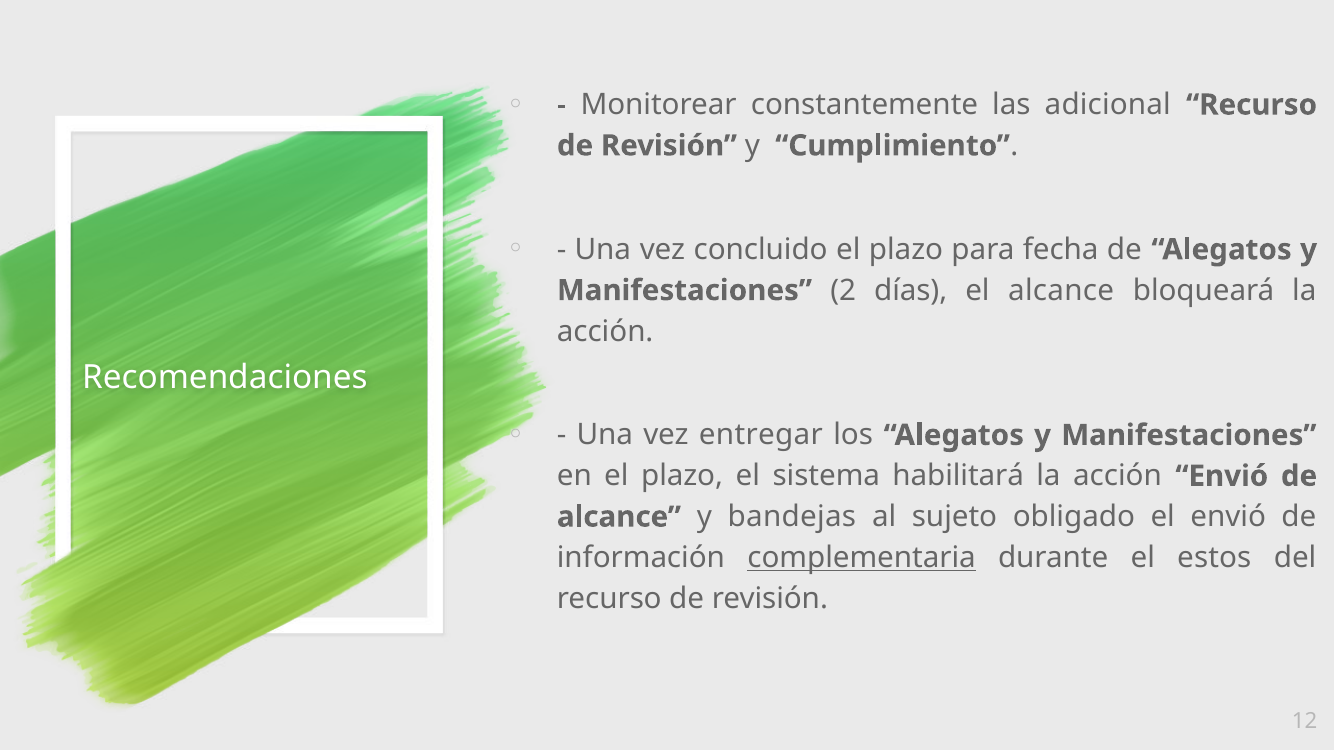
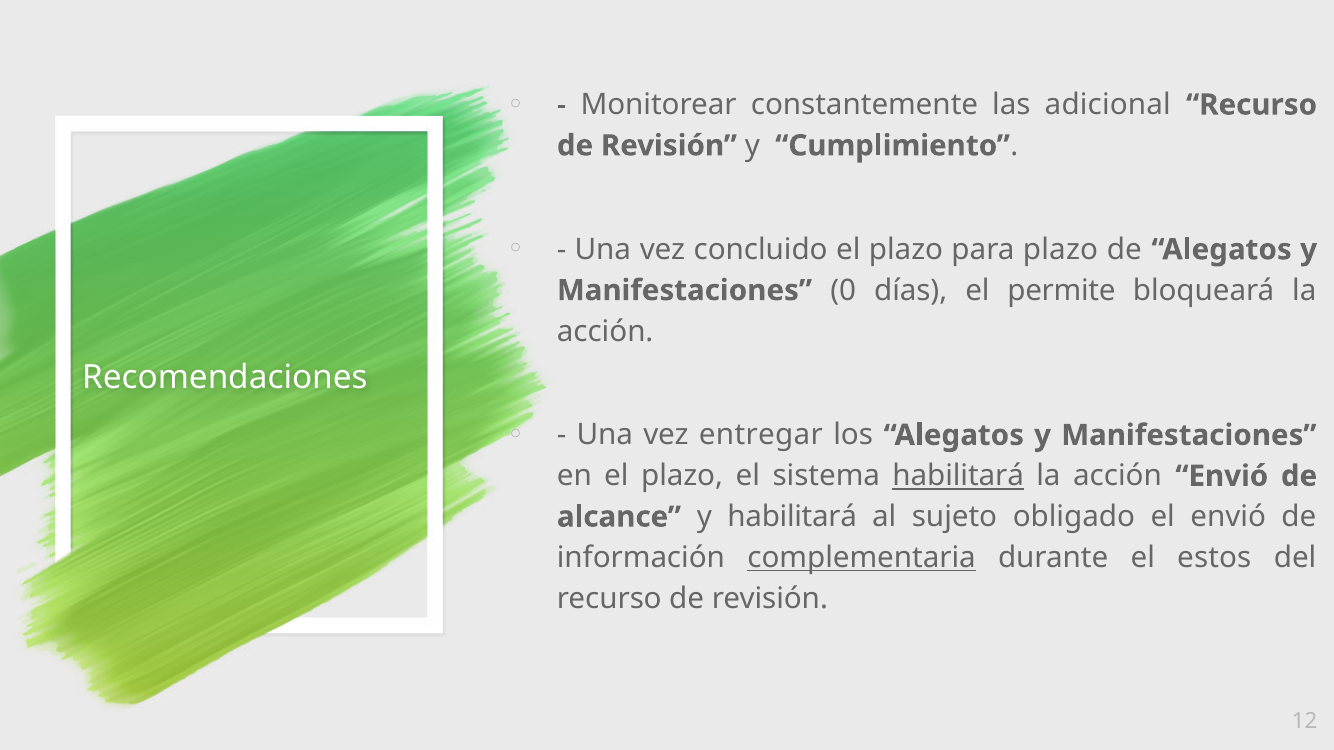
para fecha: fecha -> plazo (1061, 250)
2: 2 -> 0 (843, 291)
el alcance: alcance -> permite (1061, 291)
habilitará underline: none -> present (958, 476)
y bandejas: bandejas -> habilitará (792, 517)
